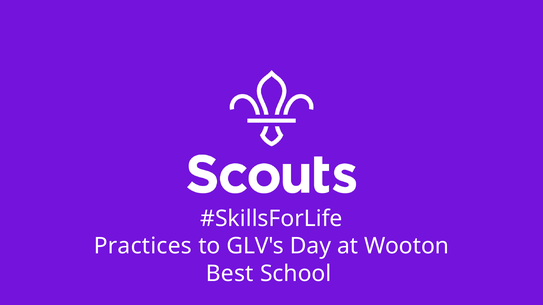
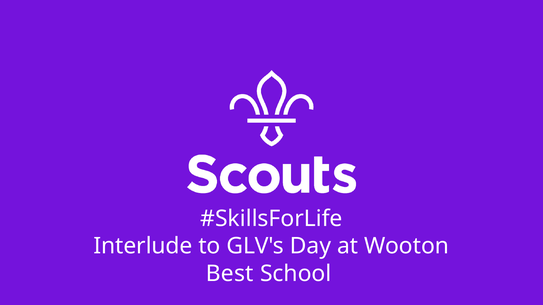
Practices: Practices -> Interlude (143, 246)
